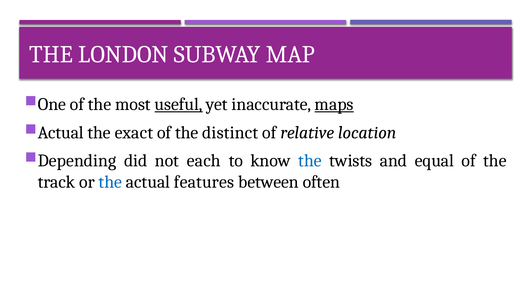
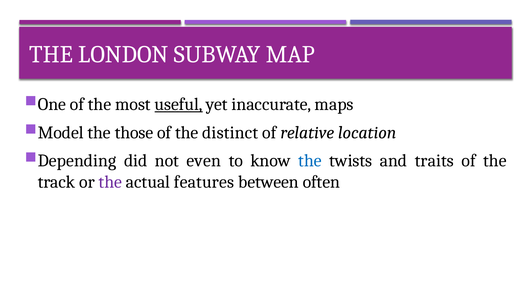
maps underline: present -> none (334, 104)
Actual: Actual -> Model (61, 132)
exact: exact -> those (134, 132)
each: each -> even (204, 160)
equal: equal -> traits (434, 160)
the colour: blue -> purple (110, 182)
